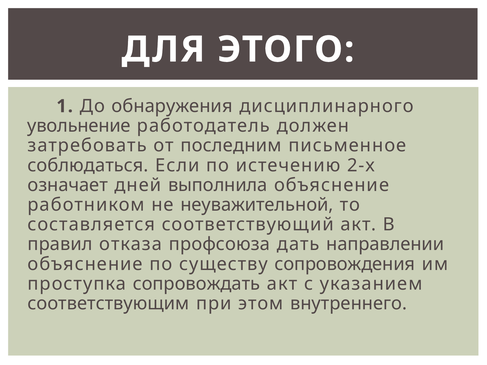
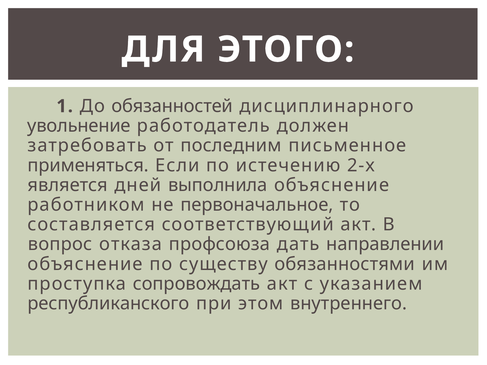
обнаружения: обнаружения -> обязанностей (172, 106)
соблюдаться: соблюдаться -> применяться (88, 165)
означает: означает -> является (68, 185)
неуважительной: неуважительной -> первоначальное (257, 205)
правил: правил -> вопрос (60, 244)
сопровождения: сопровождения -> обязанностями (345, 264)
соответствующим: соответствующим -> республиканского (108, 304)
